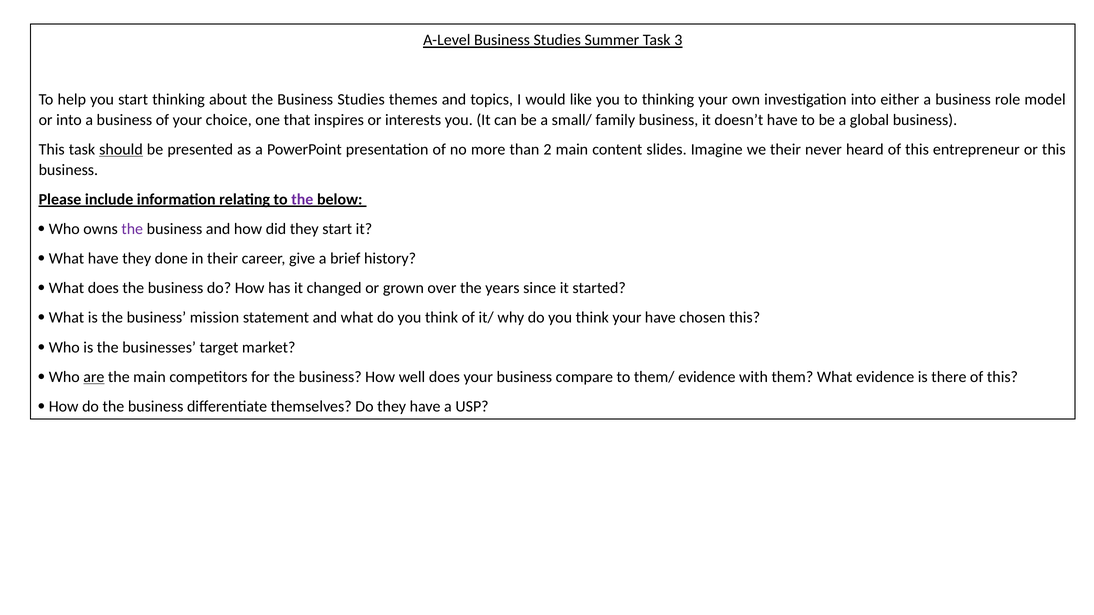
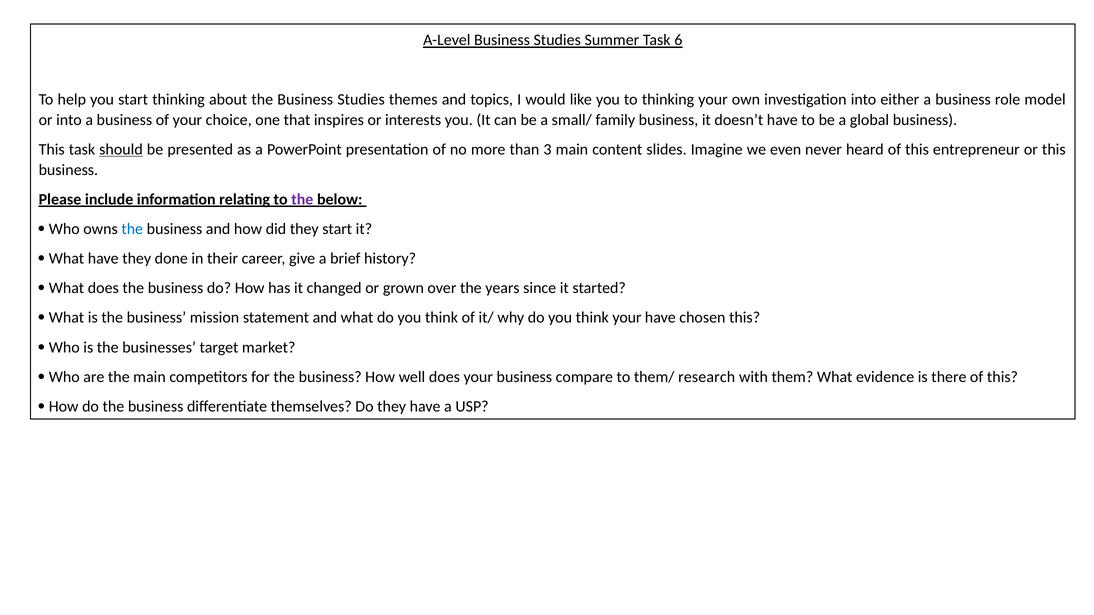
3: 3 -> 6 (678, 40)
2: 2 -> 3 (547, 149)
we their: their -> even (786, 149)
the colour: purple -> blue (132, 229)
are underline: present -> none (94, 377)
them/ evidence: evidence -> research (707, 377)
